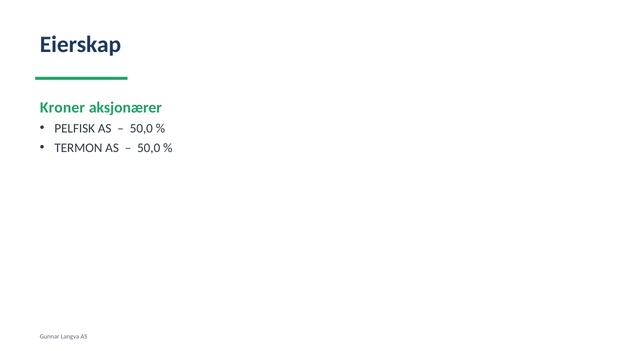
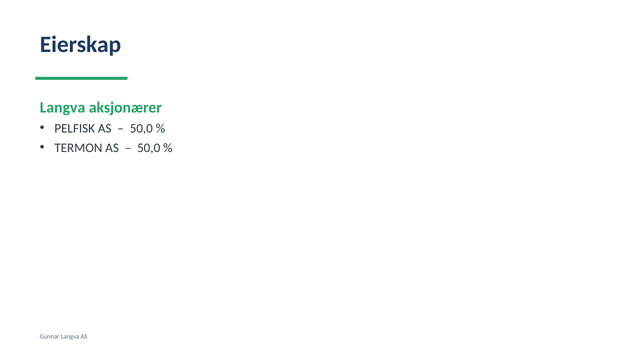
Kroner: Kroner -> Langva (63, 108)
